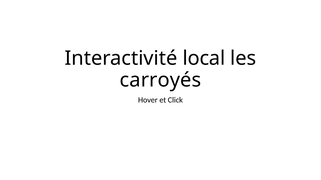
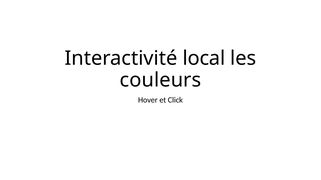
carroyés: carroyés -> couleurs (160, 80)
